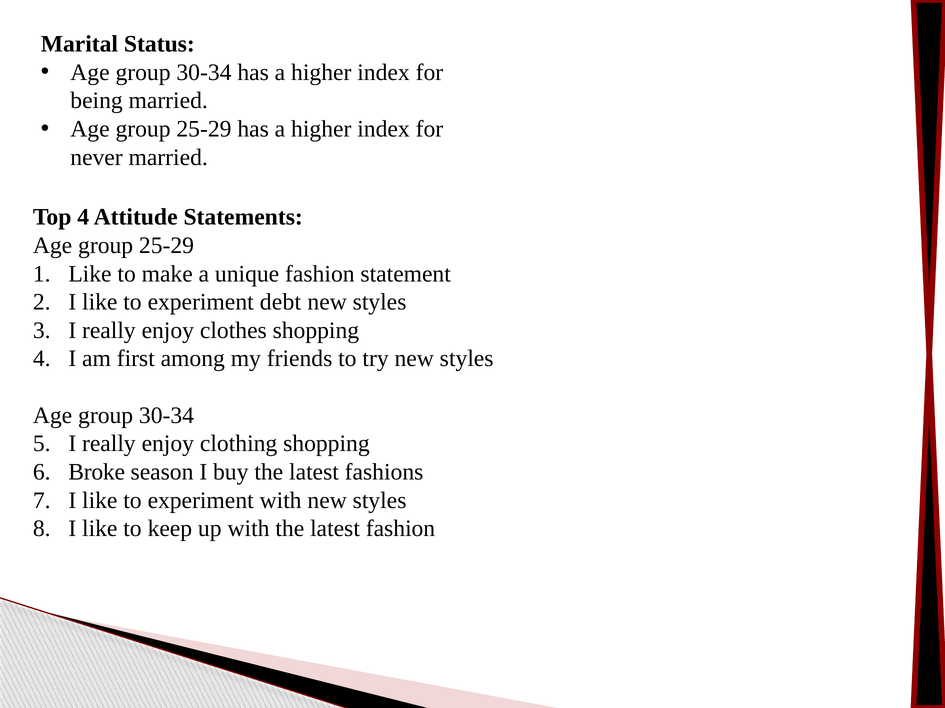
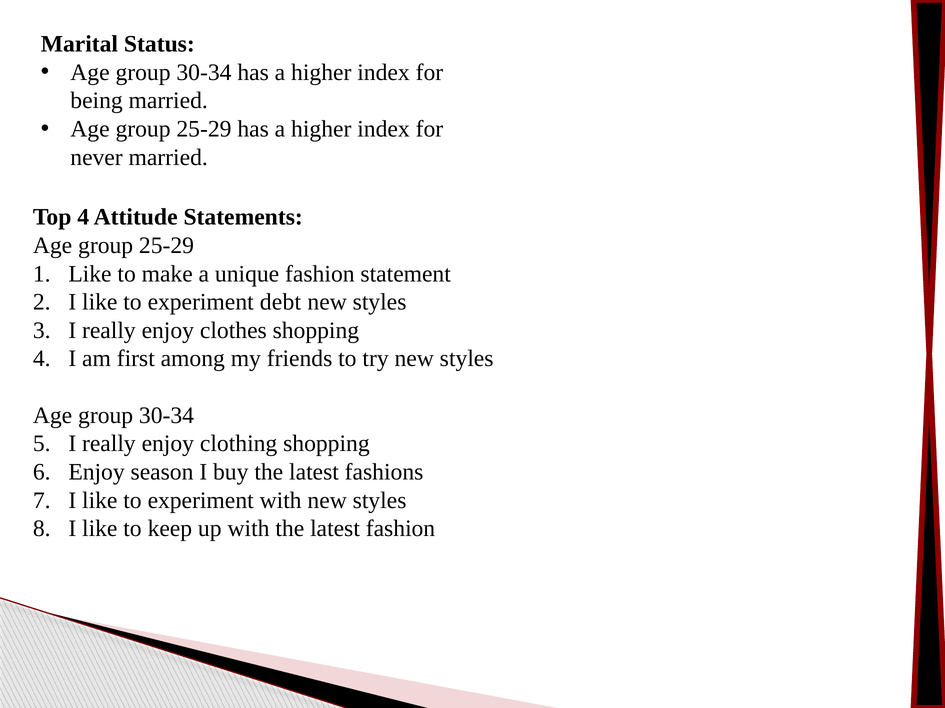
Broke: Broke -> Enjoy (97, 472)
